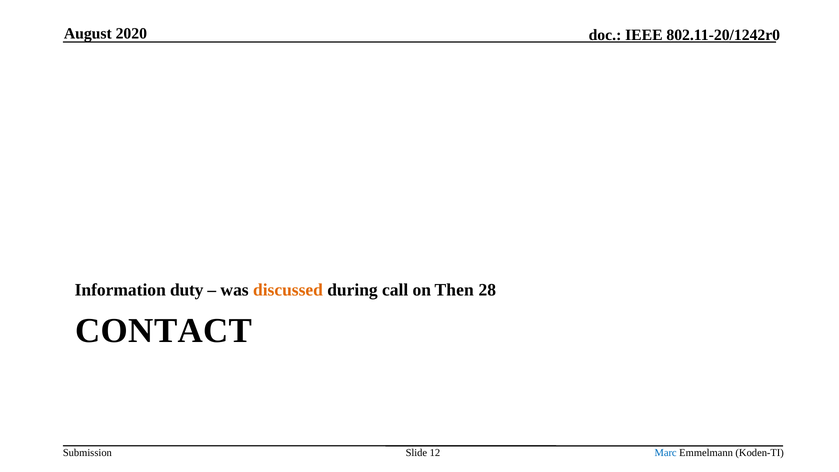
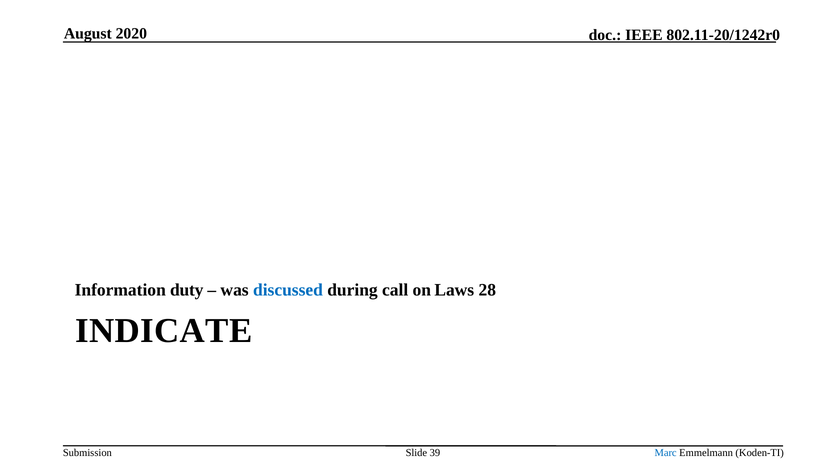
discussed colour: orange -> blue (288, 290)
Then: Then -> Laws (454, 290)
CONTACT: CONTACT -> INDICATE (164, 331)
12: 12 -> 39 (435, 453)
